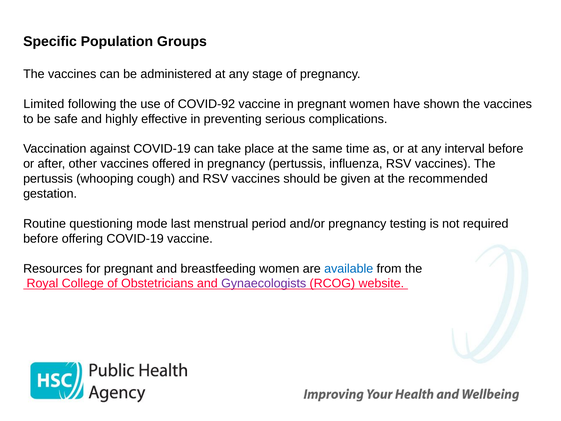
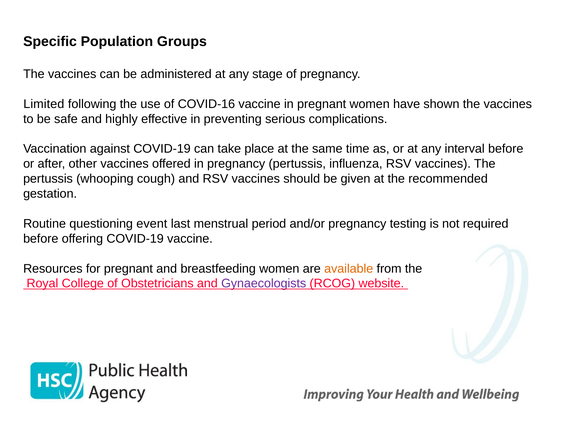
COVID-92: COVID-92 -> COVID-16 (206, 104)
mode: mode -> event (152, 224)
available colour: blue -> orange (349, 268)
